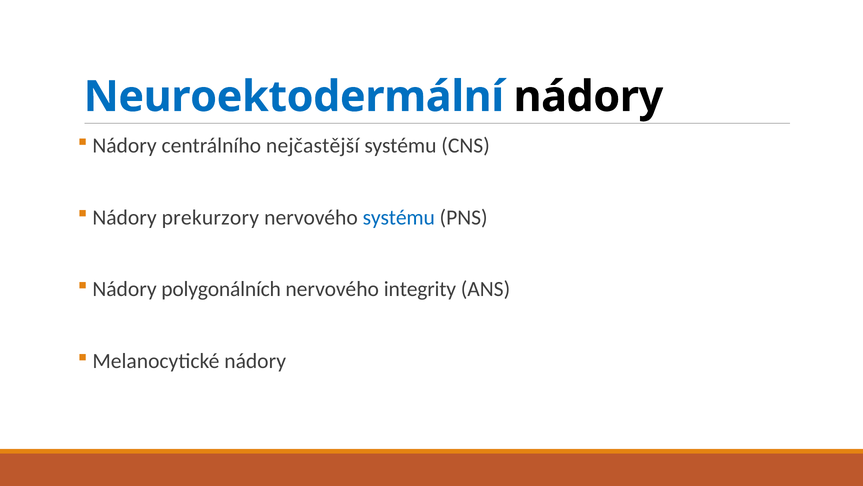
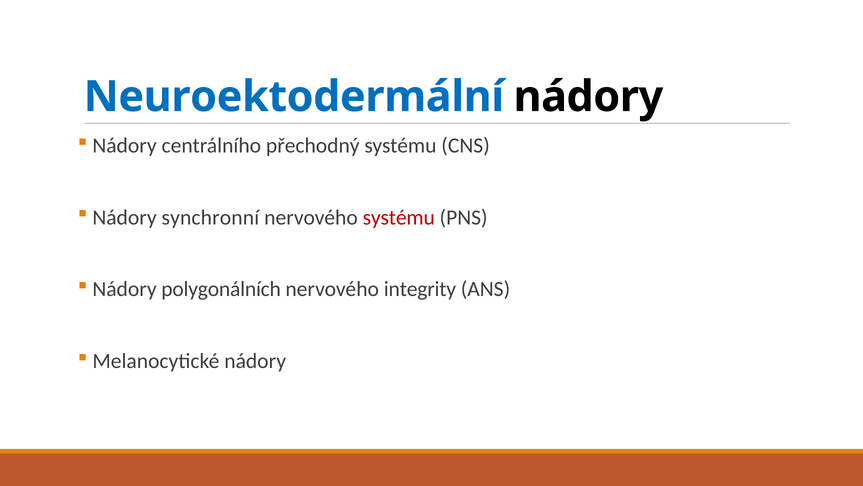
nejčastější: nejčastější -> přechodný (313, 145)
prekurzory: prekurzory -> synchronní (210, 217)
systému colour: blue -> red (399, 217)
